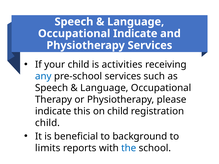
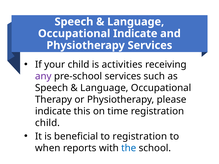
any colour: blue -> purple (43, 76)
on child: child -> time (118, 111)
to background: background -> registration (140, 137)
limits: limits -> when (48, 148)
